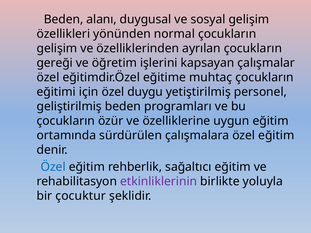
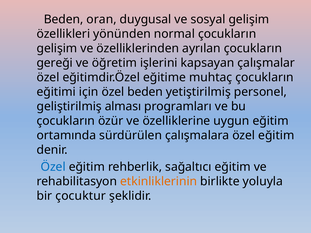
alanı: alanı -> oran (102, 19)
özel duygu: duygu -> beden (145, 92)
geliştirilmiş beden: beden -> alması (123, 107)
etkinliklerinin colour: purple -> orange (159, 182)
